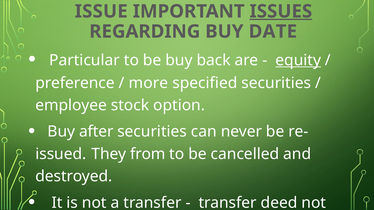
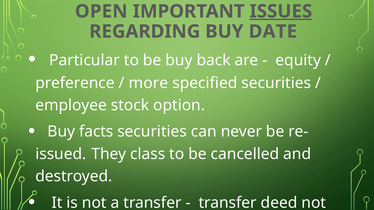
ISSUE: ISSUE -> OPEN (101, 11)
equity underline: present -> none (298, 60)
after: after -> facts (96, 132)
from: from -> class (148, 154)
